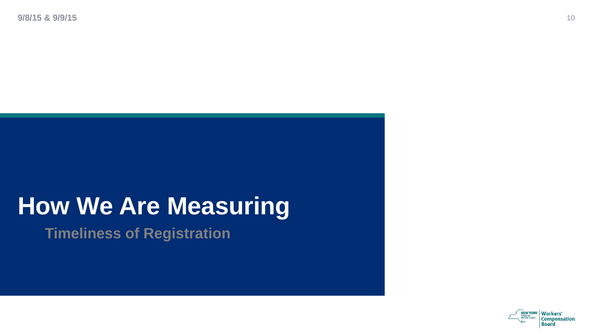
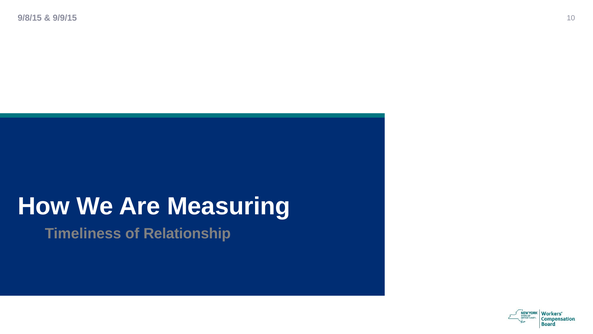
Registration: Registration -> Relationship (187, 233)
